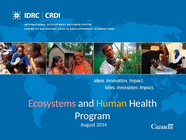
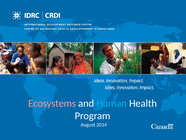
Human colour: yellow -> light blue (112, 103)
